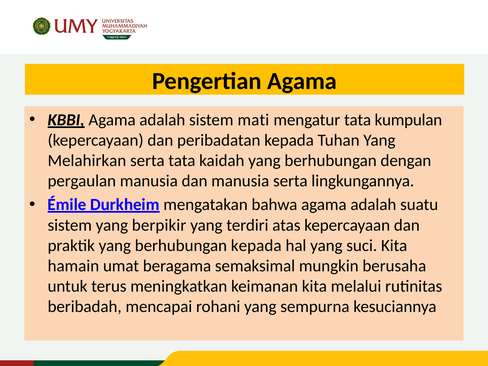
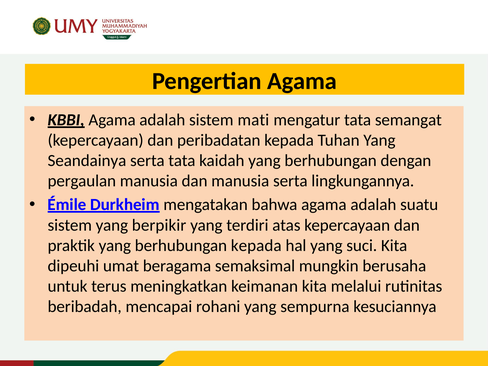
kumpulan: kumpulan -> semangat (408, 120)
Melahirkan: Melahirkan -> Seandainya (87, 161)
hamain: hamain -> dipeuhi (73, 266)
